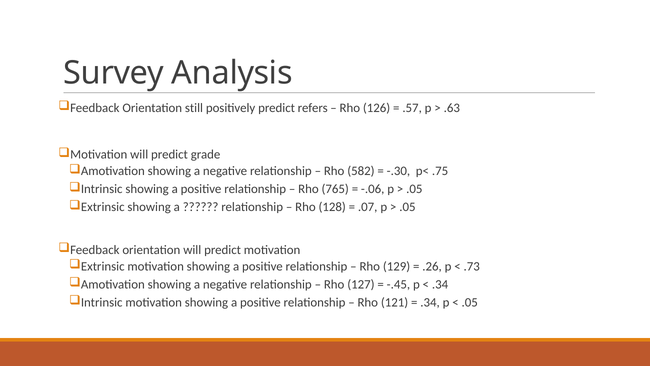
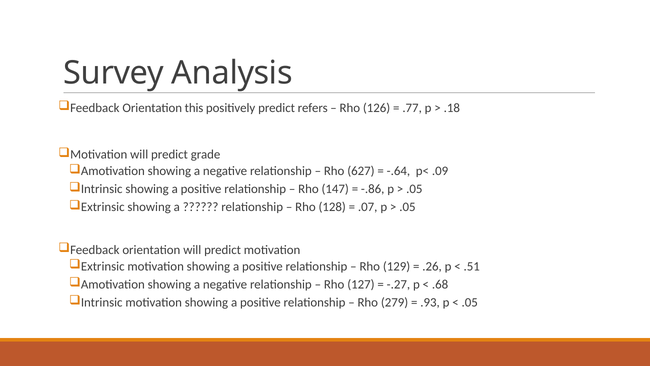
still: still -> this (194, 108)
.57: .57 -> .77 (412, 108)
.63: .63 -> .18 (452, 108)
582: 582 -> 627 (361, 171)
-.30: -.30 -> -.64 (398, 171)
.75: .75 -> .09 (440, 171)
765: 765 -> 147 (335, 189)
-.06: -.06 -> -.86 (373, 189)
.73: .73 -> .51 (472, 266)
-.45: -.45 -> -.27 (398, 284)
.34: .34 -> .68 (440, 284)
121: 121 -> 279 (395, 302)
.34: .34 -> .93 (430, 302)
